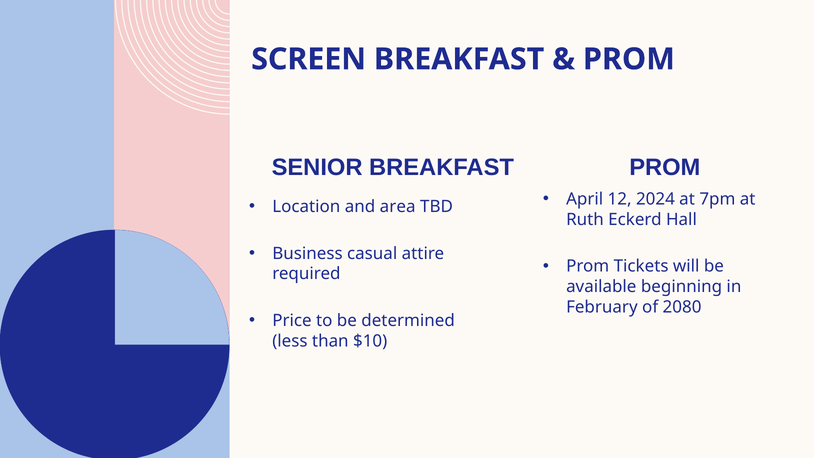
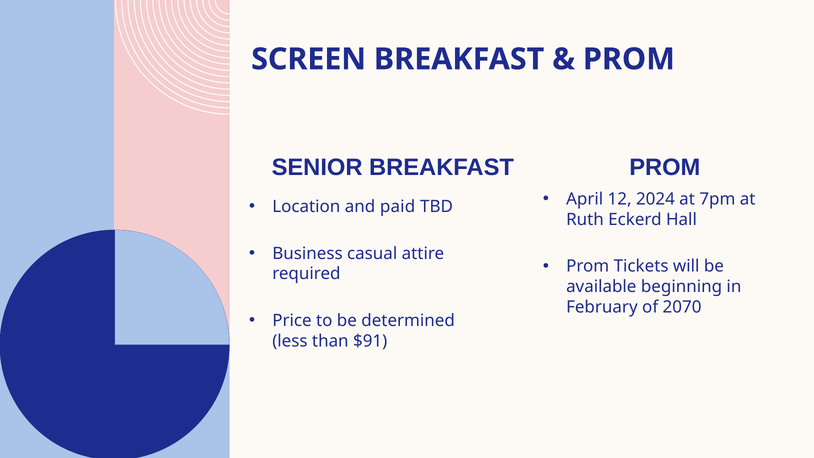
area: area -> paid (398, 207)
2080: 2080 -> 2070 (682, 307)
$10: $10 -> $91 (370, 341)
